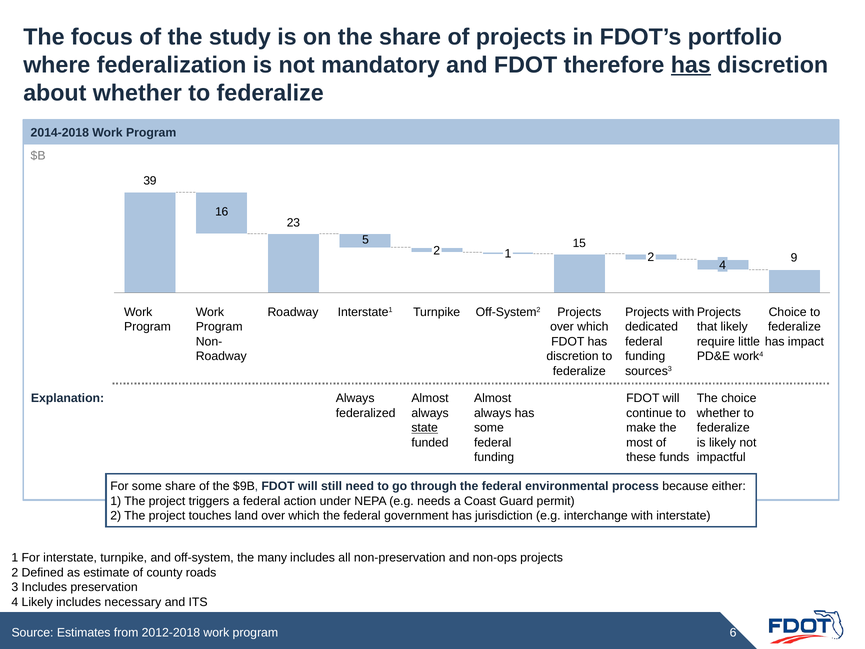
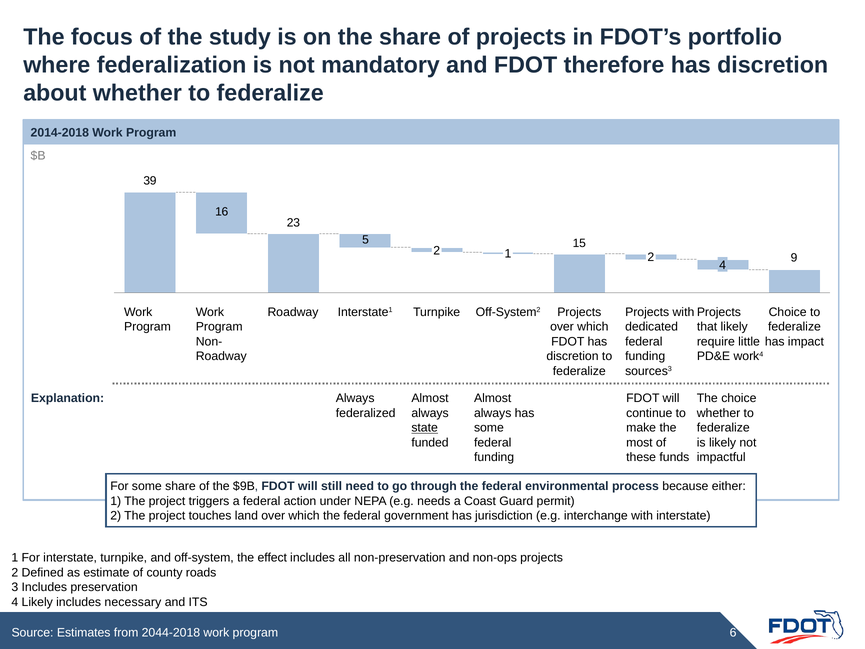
has underline: present -> none (691, 65)
many: many -> effect (272, 558)
2012-2018: 2012-2018 -> 2044-2018 (171, 633)
